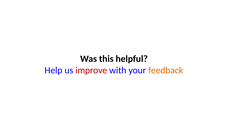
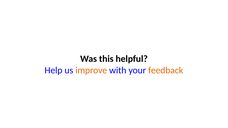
improve colour: red -> orange (91, 70)
